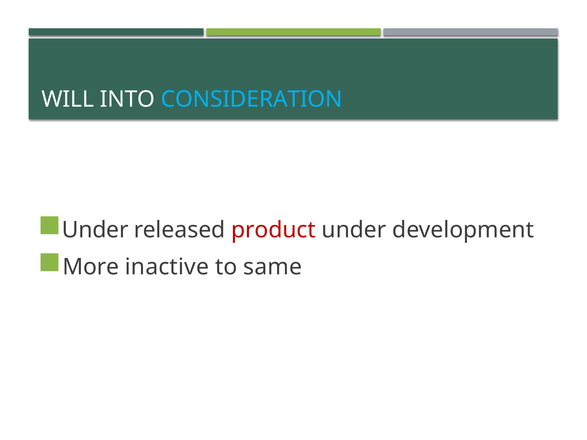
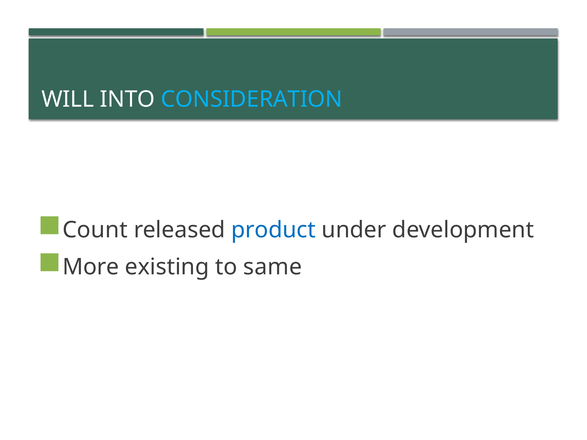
Under: Under -> Count (95, 230)
product colour: red -> blue (274, 230)
inactive: inactive -> existing (167, 267)
